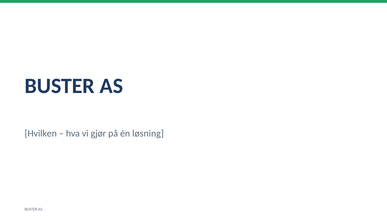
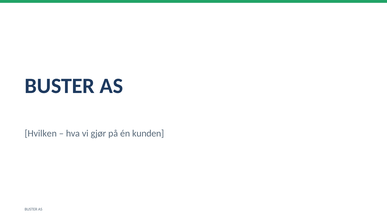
løsning: løsning -> kunden (148, 133)
